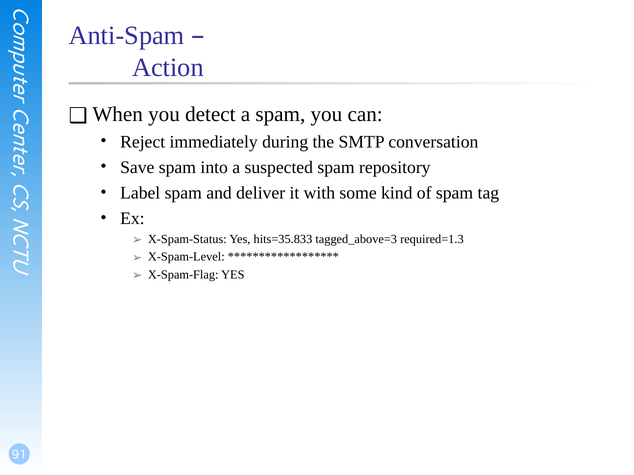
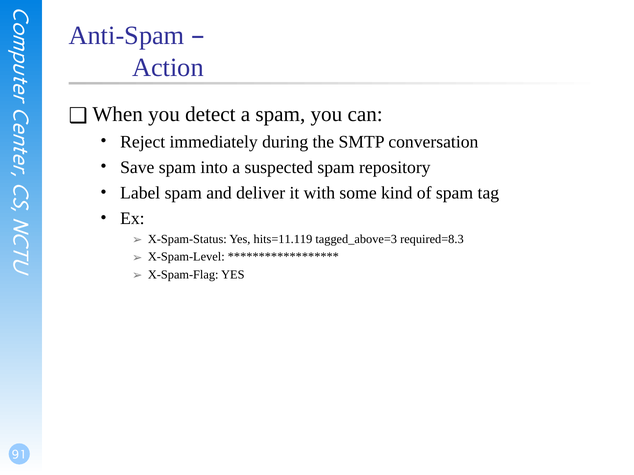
hits=35.833: hits=35.833 -> hits=11.119 (283, 239)
required=1.3: required=1.3 -> required=8.3 (432, 239)
